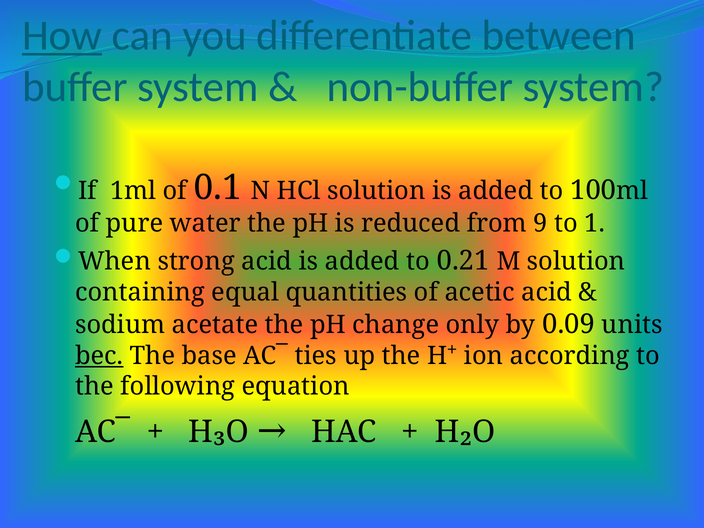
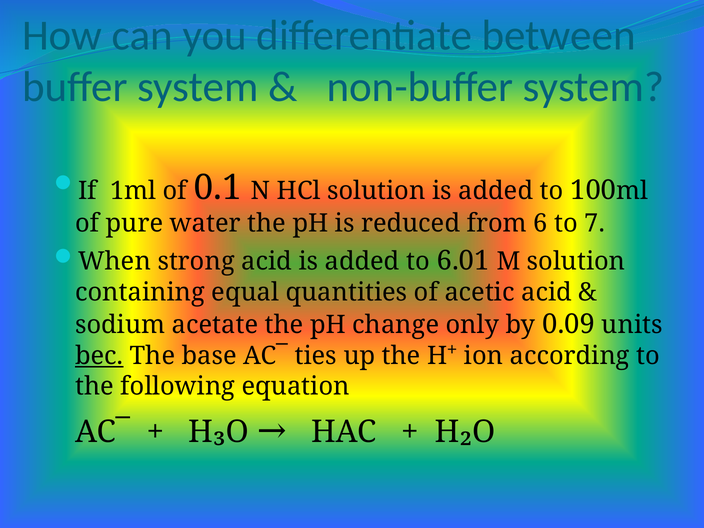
How underline: present -> none (62, 36)
9: 9 -> 6 (541, 224)
1: 1 -> 7 (595, 224)
0.21: 0.21 -> 6.01 (463, 261)
